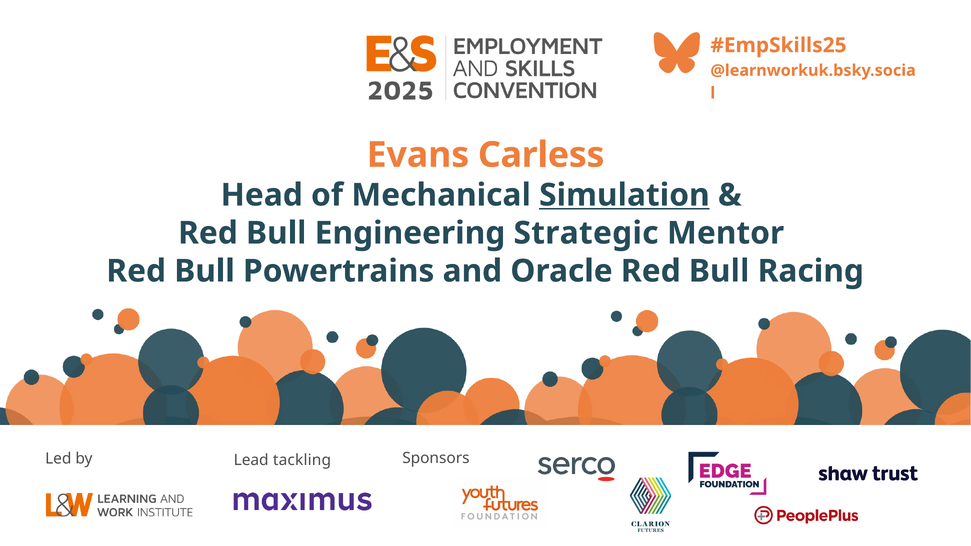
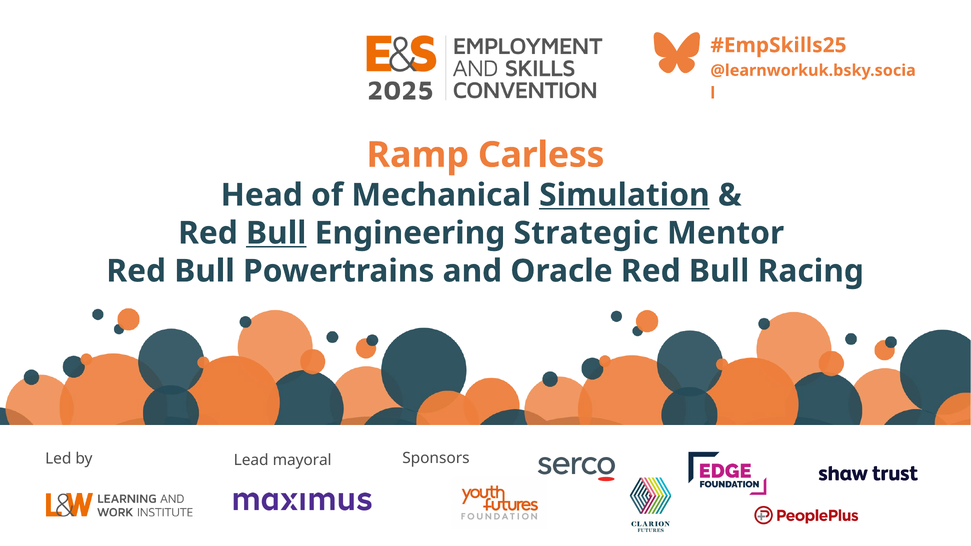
Evans: Evans -> Ramp (418, 155)
Bull underline: none -> present (276, 233)
tackling: tackling -> mayoral (302, 460)
